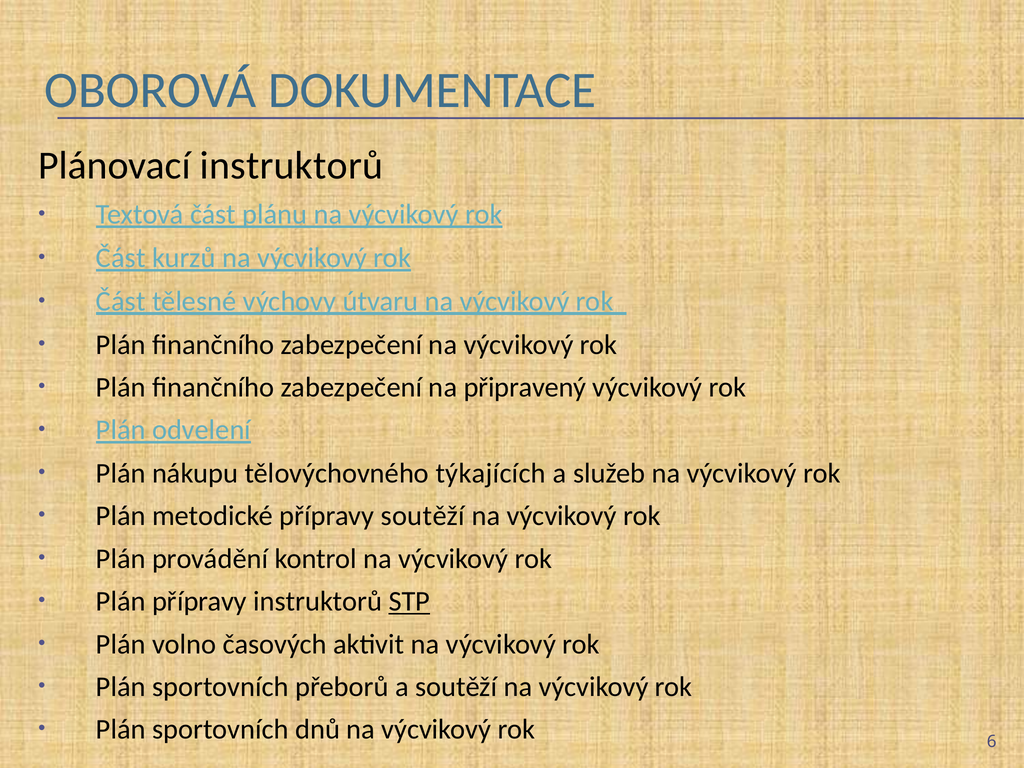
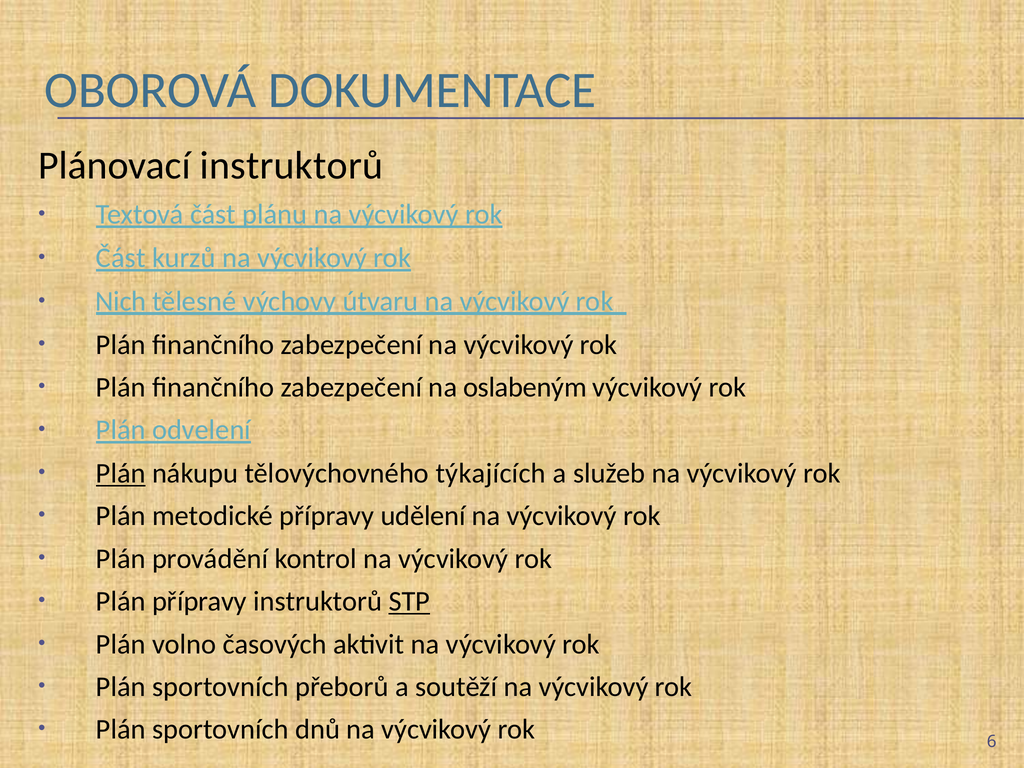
Část: Část -> Nich (121, 301)
připravený: připravený -> oslabeným (525, 387)
Plán underline: none -> present (121, 473)
přípravy soutěží: soutěží -> udělení (423, 516)
